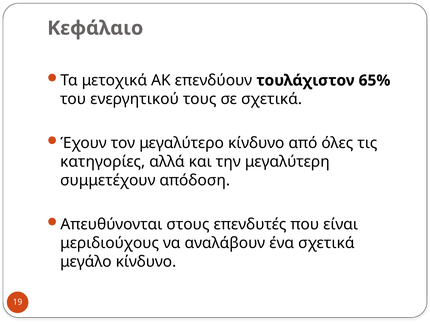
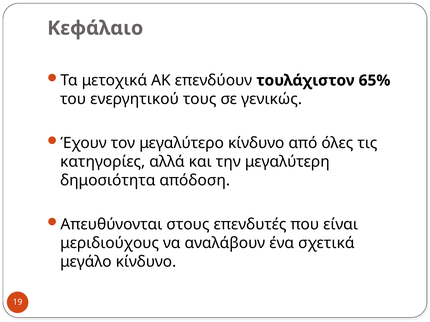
σε σχετικά: σχετικά -> γενικώς (272, 99)
συμμετέχουν: συμμετέχουν -> δημοσιότητα (108, 181)
